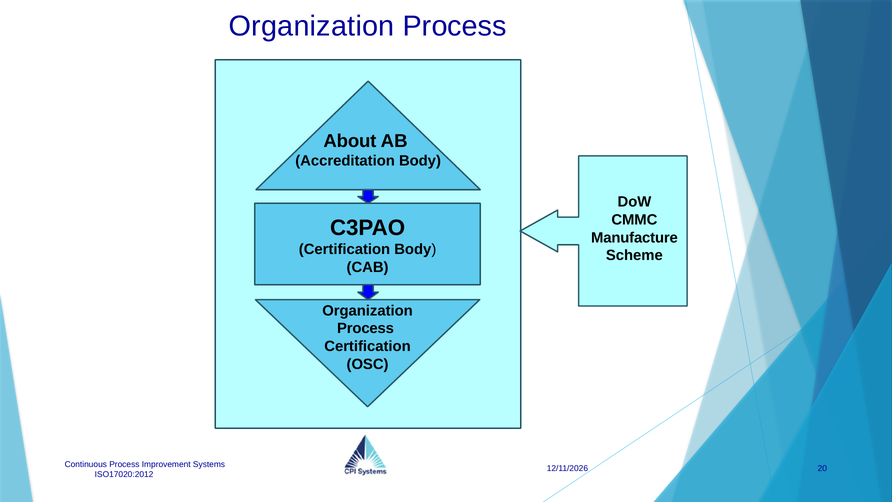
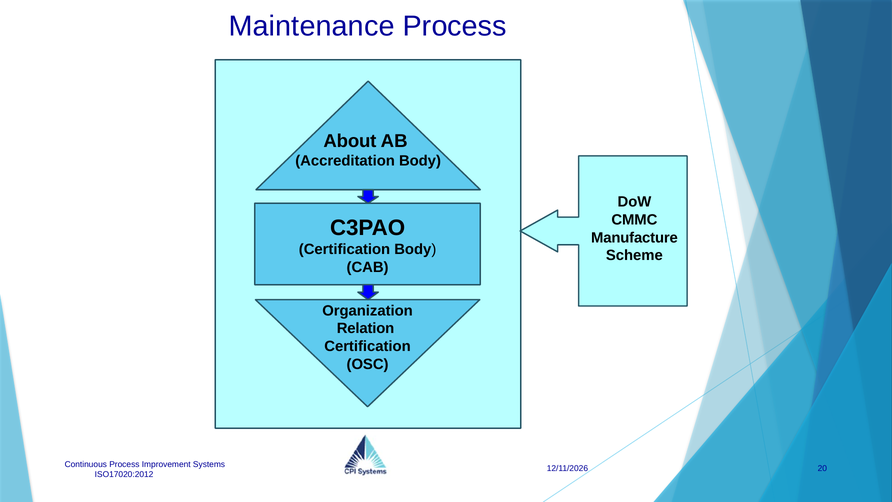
Organization: Organization -> Maintenance (312, 26)
Process: Process -> Relation (366, 328)
